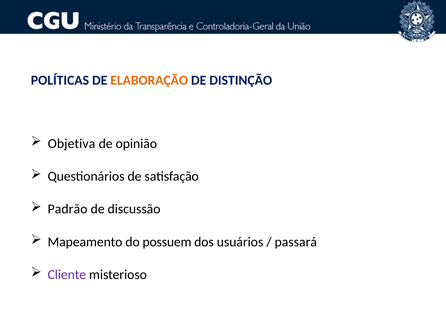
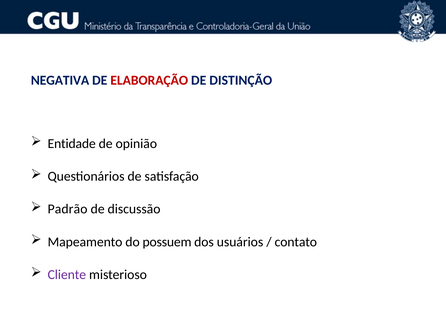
POLÍTICAS: POLÍTICAS -> NEGATIVA (60, 80)
ELABORAÇÃO colour: orange -> red (149, 80)
Objetiva: Objetiva -> Entidade (72, 143)
passará: passará -> contato (296, 242)
